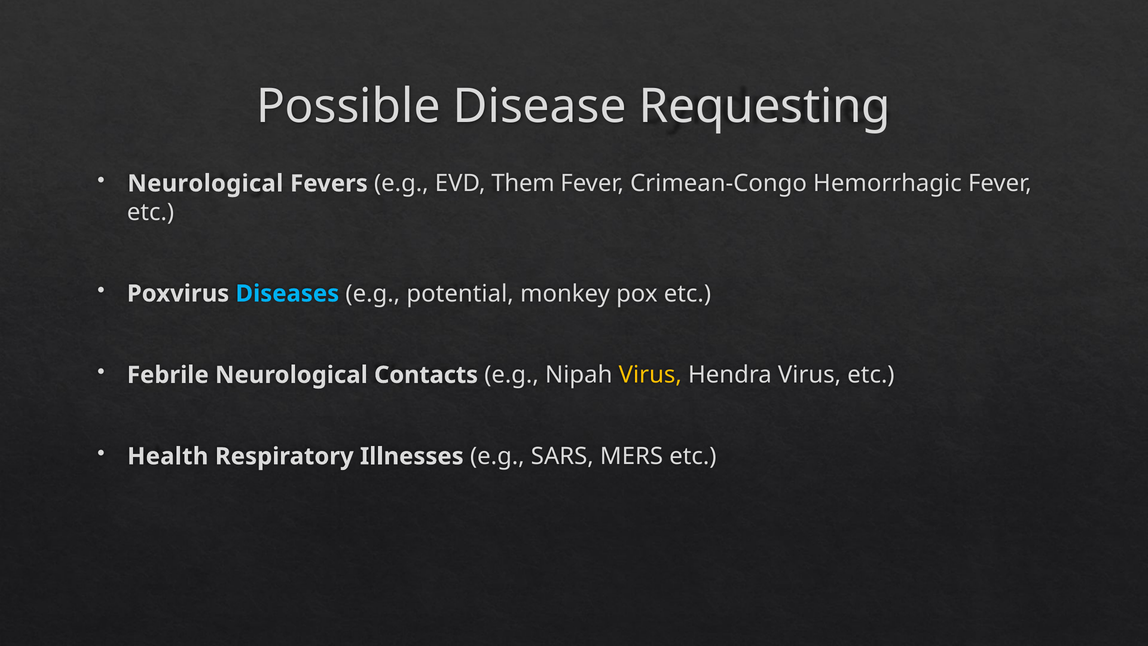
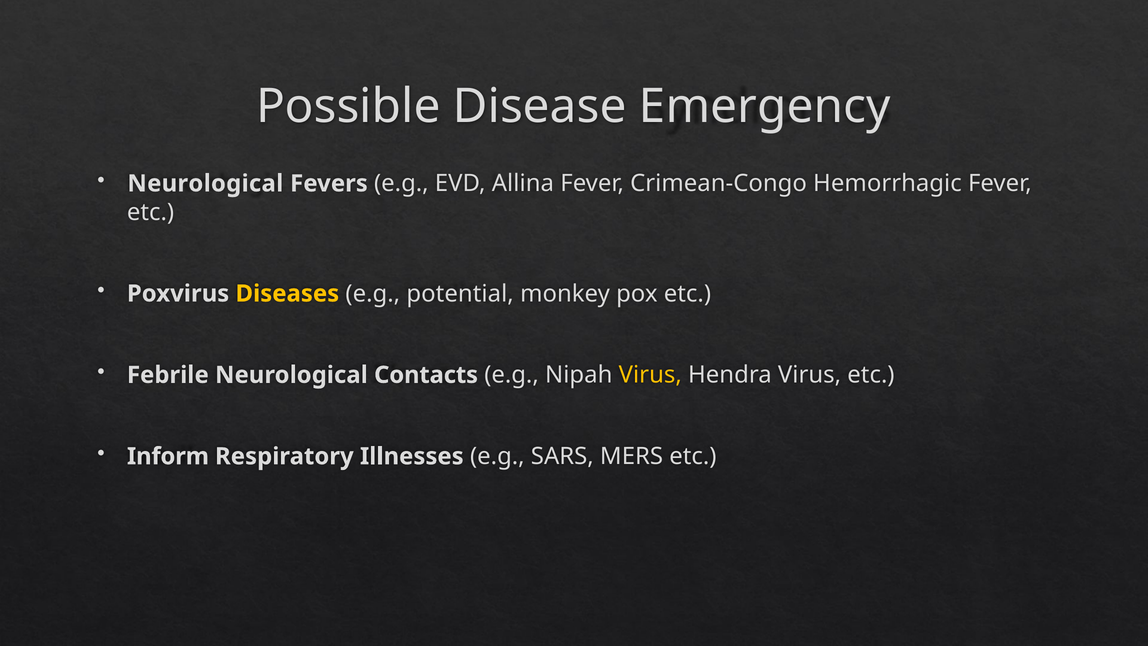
Requesting: Requesting -> Emergency (765, 106)
Them: Them -> Allina (523, 183)
Diseases colour: light blue -> yellow (287, 294)
Health: Health -> Inform (168, 456)
